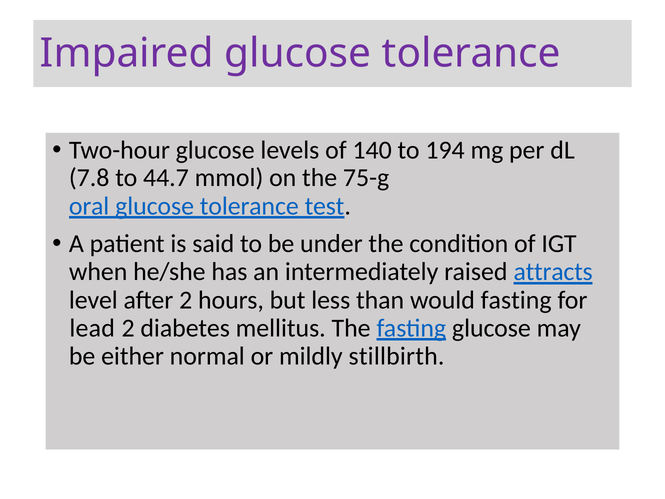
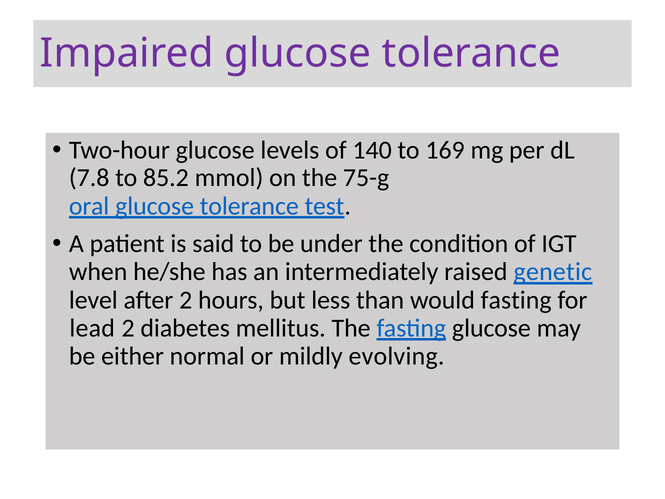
194: 194 -> 169 (445, 150)
44.7: 44.7 -> 85.2 (166, 178)
attracts: attracts -> genetic (553, 272)
stillbirth: stillbirth -> evolving (397, 356)
